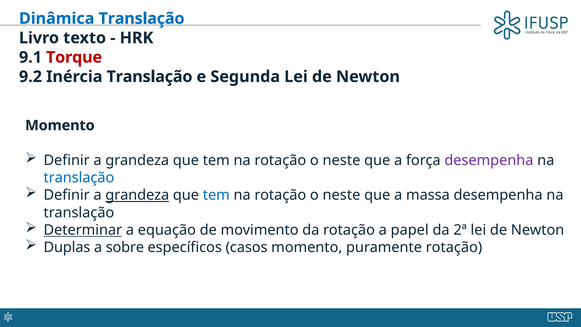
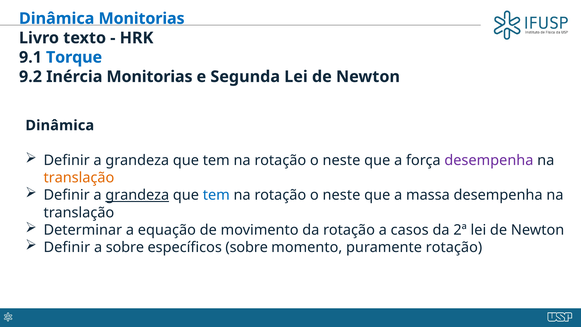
Dinâmica Translação: Translação -> Monitorias (142, 19)
Torque colour: red -> blue (74, 57)
Inércia Translação: Translação -> Monitorias (150, 77)
Momento: Momento -> Dinâmica (60, 125)
translação colour: blue -> orange (79, 178)
Determinar underline: present -> none (83, 230)
papel: papel -> casos (410, 230)
Duplas: Duplas -> Definir (67, 247)
específicos casos: casos -> sobre (247, 247)
